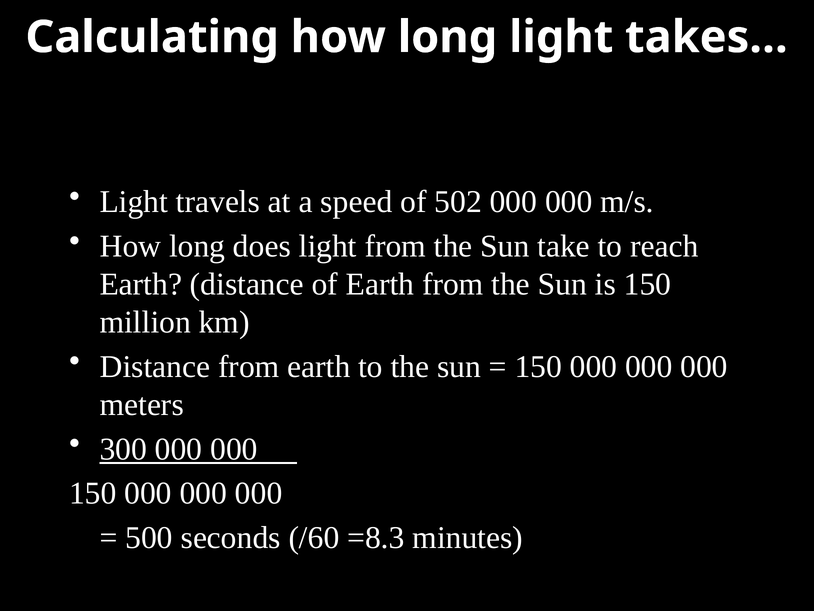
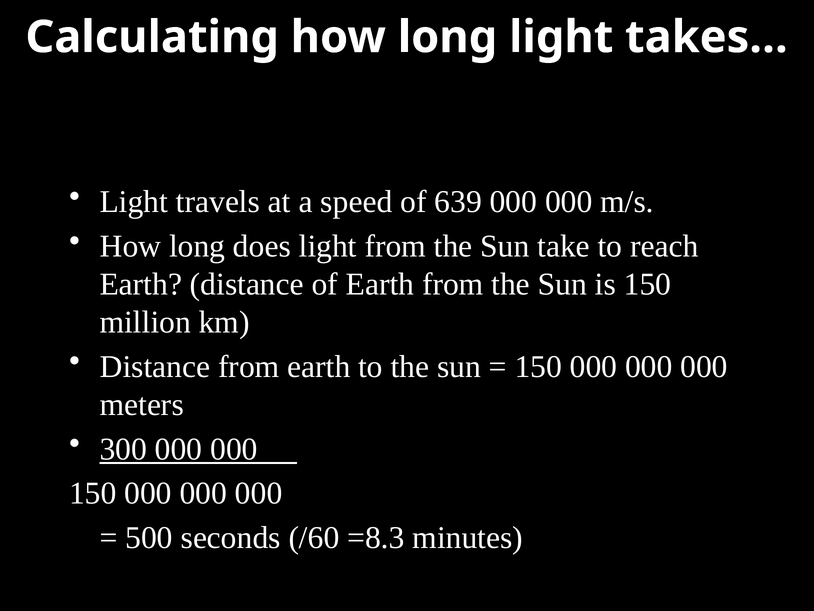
502: 502 -> 639 (458, 202)
